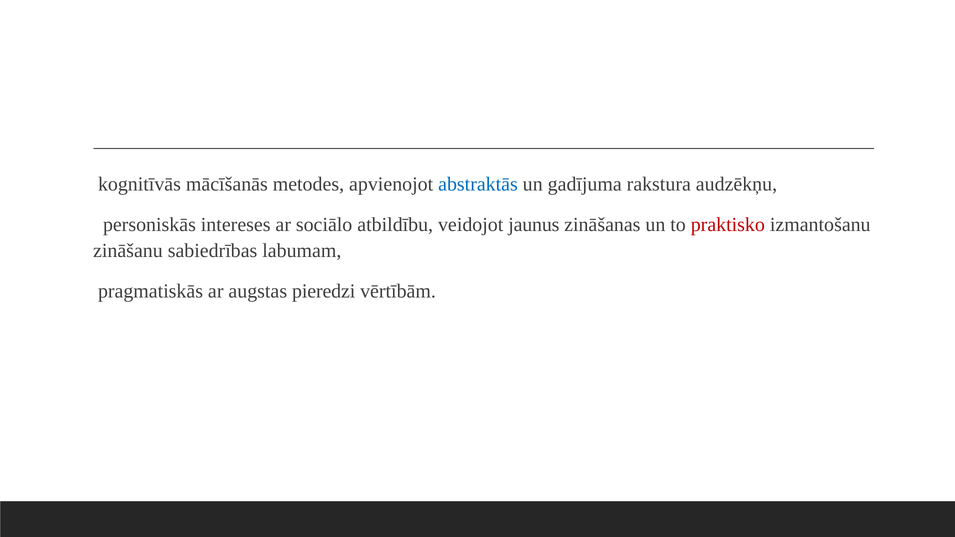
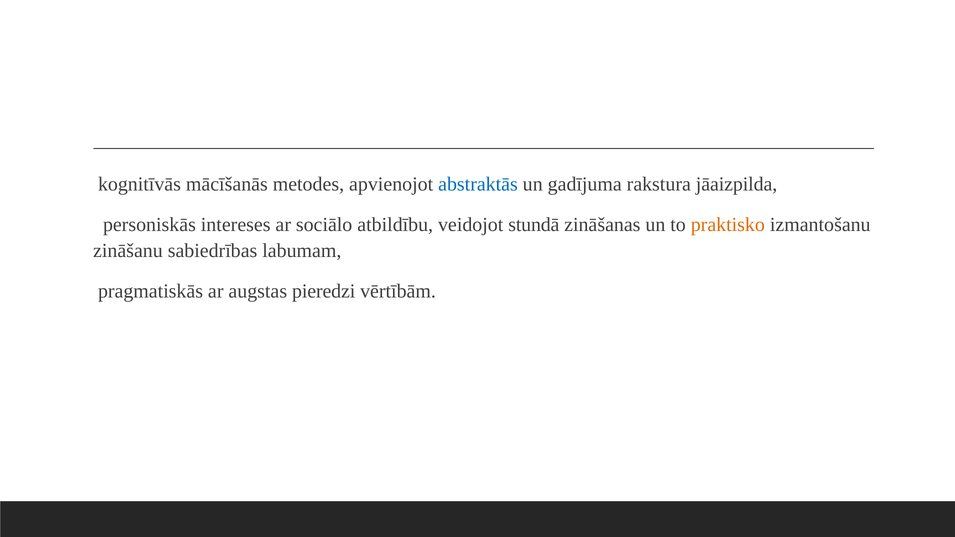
audzēkņu: audzēkņu -> jāaizpilda (737, 184)
jaunus: jaunus -> stundā (534, 225)
praktisko colour: red -> orange (728, 225)
